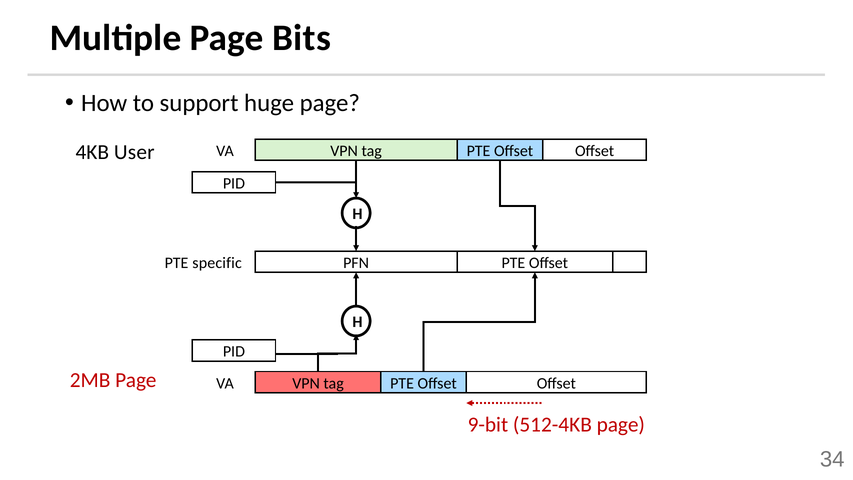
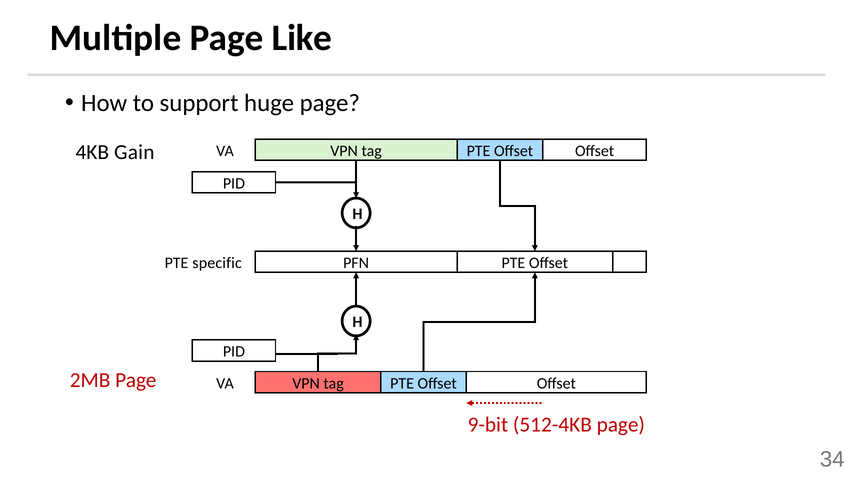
Bits: Bits -> Like (302, 38)
User: User -> Gain (134, 152)
